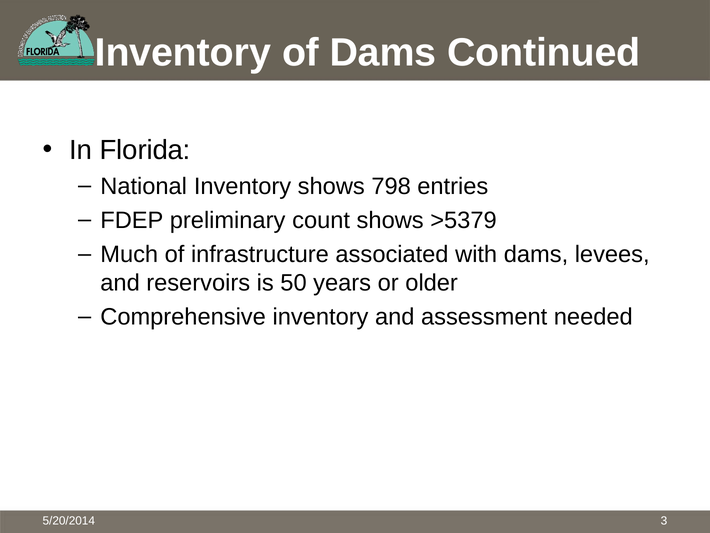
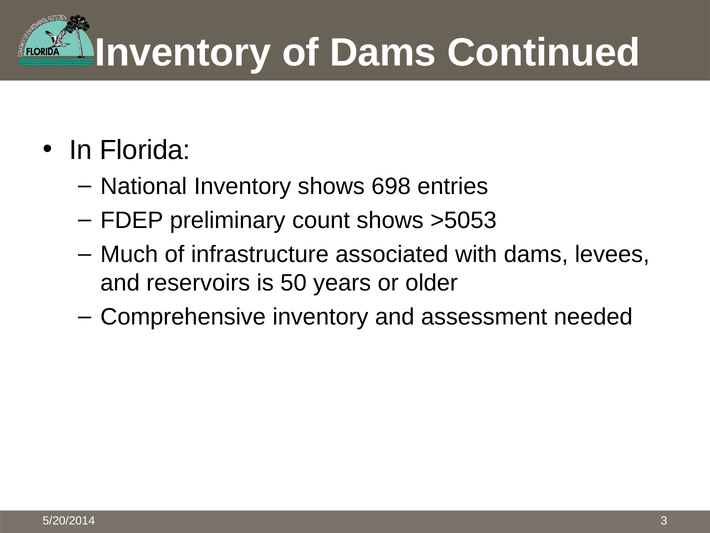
798: 798 -> 698 (391, 186)
>5379: >5379 -> >5053 (463, 220)
